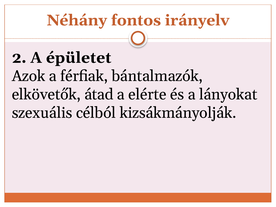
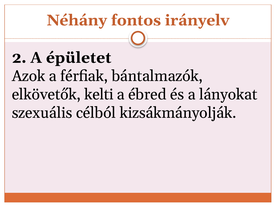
átad: átad -> kelti (99, 94)
elérte: elérte -> ébred (147, 94)
